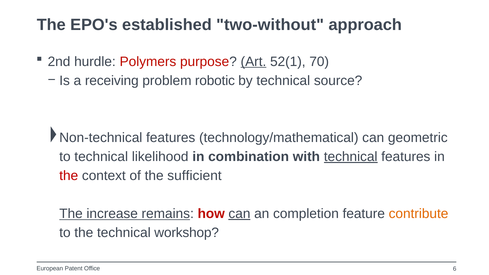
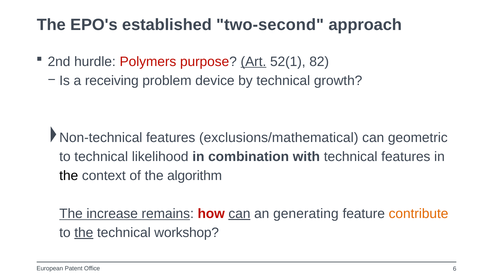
two-without: two-without -> two-second (270, 25)
70: 70 -> 82 (319, 62)
robotic: robotic -> device (215, 81)
source: source -> growth (338, 81)
technology/mathematical: technology/mathematical -> exclusions/mathematical (279, 138)
technical underline: present -> none (351, 157)
the colour: red -> black (69, 176)
sufficient: sufficient -> algorithm (195, 176)
completion: completion -> generating (306, 214)
the underline: none -> present (84, 233)
